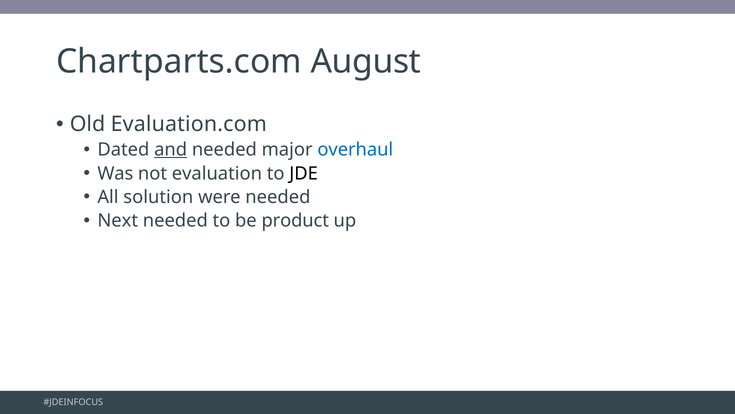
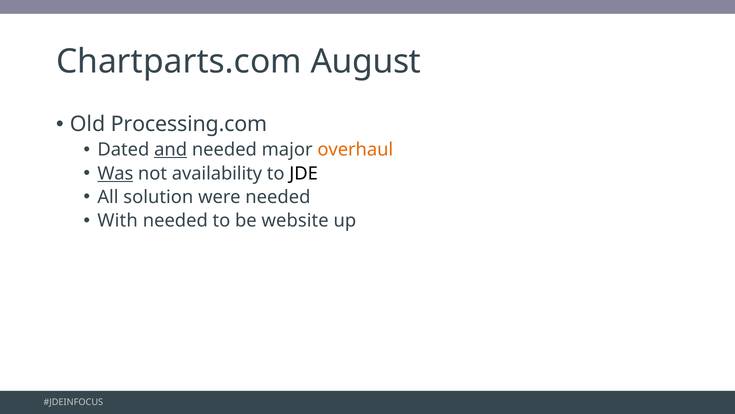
Evaluation.com: Evaluation.com -> Processing.com (189, 124)
overhaul colour: blue -> orange (355, 150)
Was underline: none -> present (115, 173)
evaluation: evaluation -> availability (217, 173)
Next: Next -> With (118, 221)
product: product -> website (295, 221)
